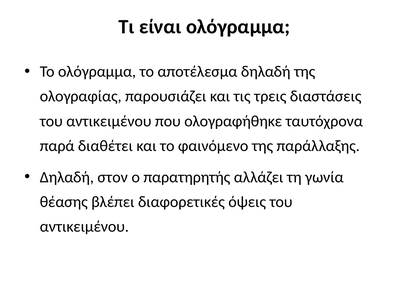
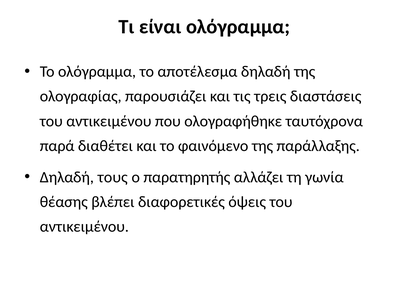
στον: στον -> τους (113, 177)
